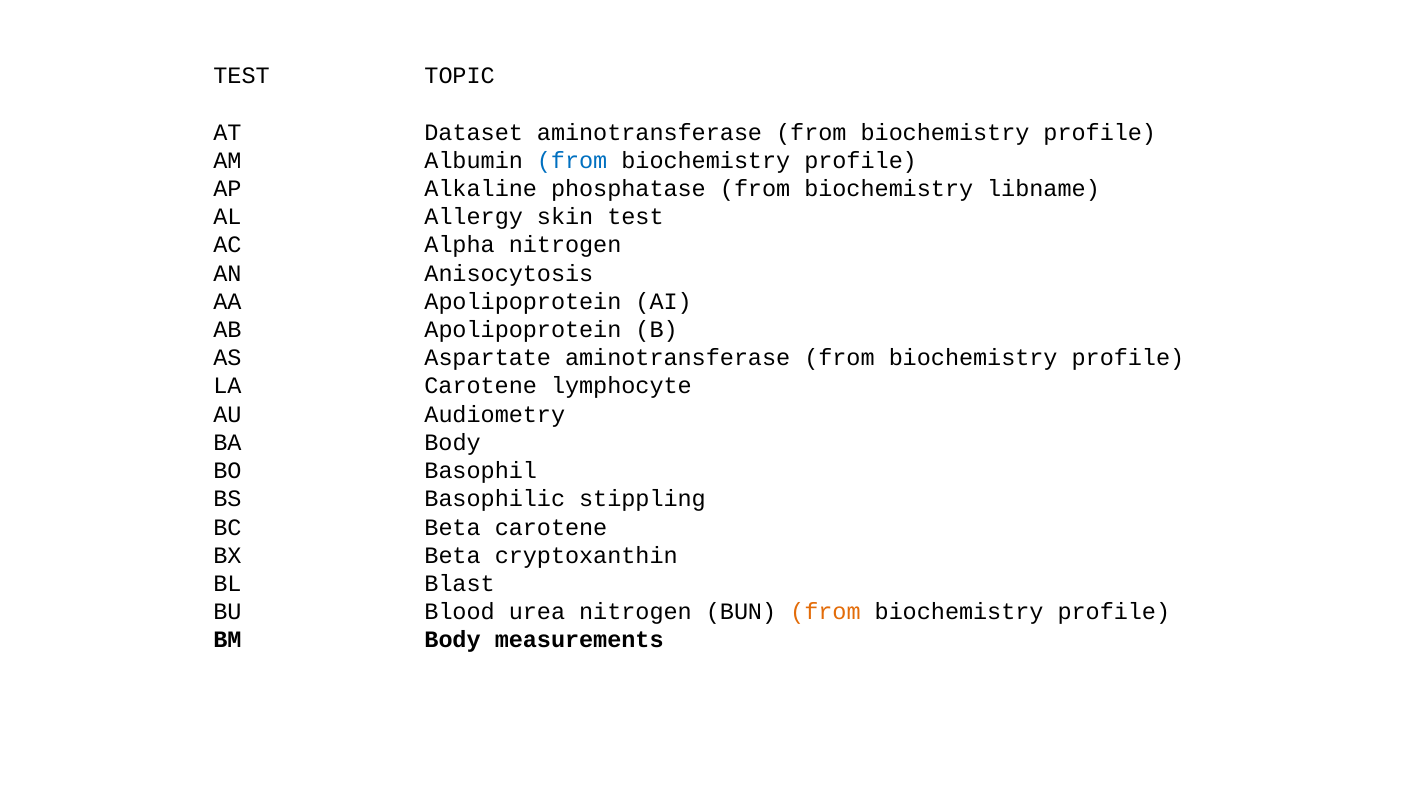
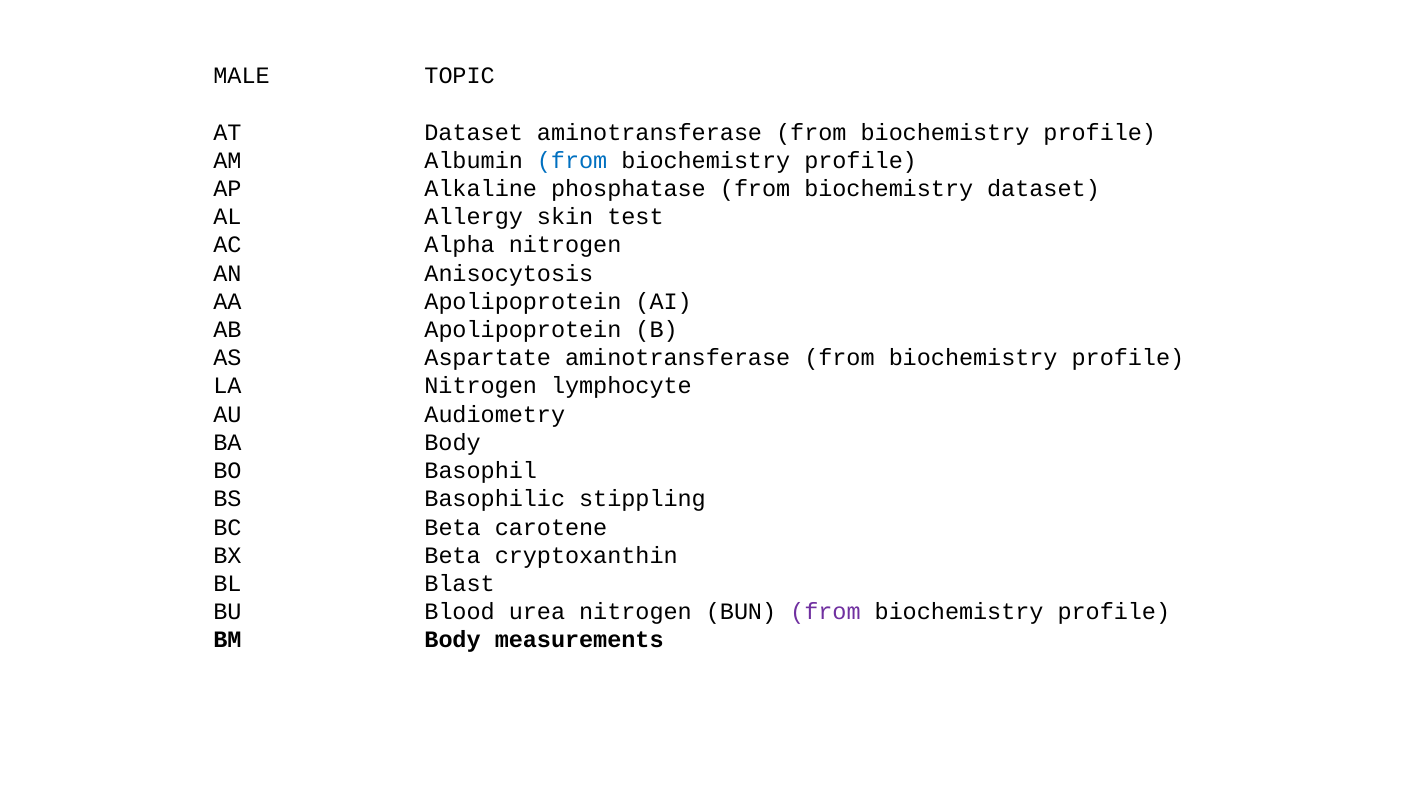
TEST: TEST -> MALE (242, 76)
biochemistry libname: libname -> dataset (1044, 189)
LA Carotene: Carotene -> Nitrogen (481, 386)
from colour: orange -> purple (825, 612)
